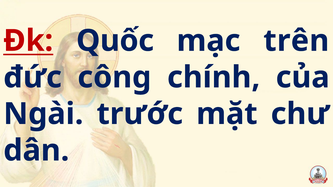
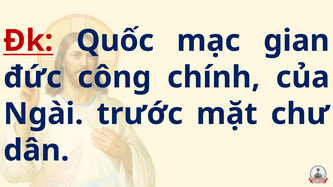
trên: trên -> gian (296, 41)
